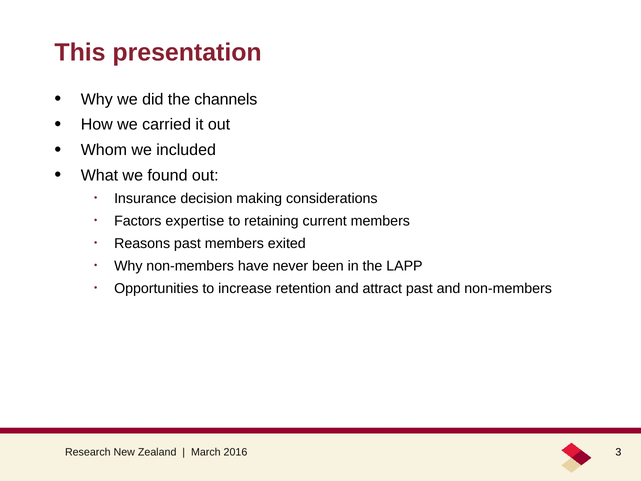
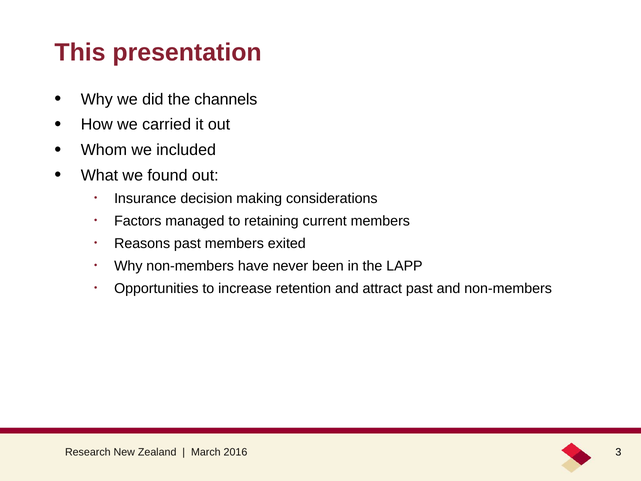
expertise: expertise -> managed (195, 221)
